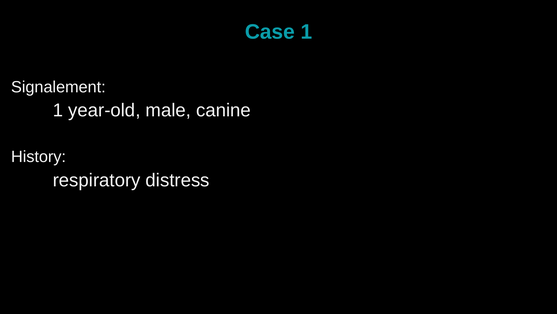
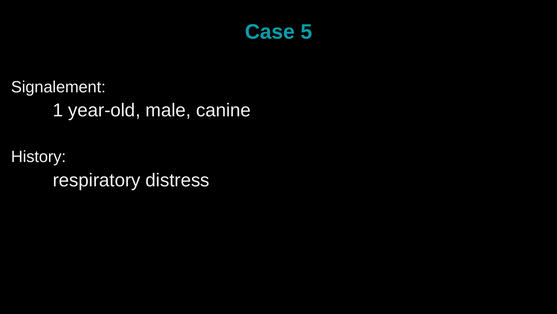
Case 1: 1 -> 5 (306, 32)
